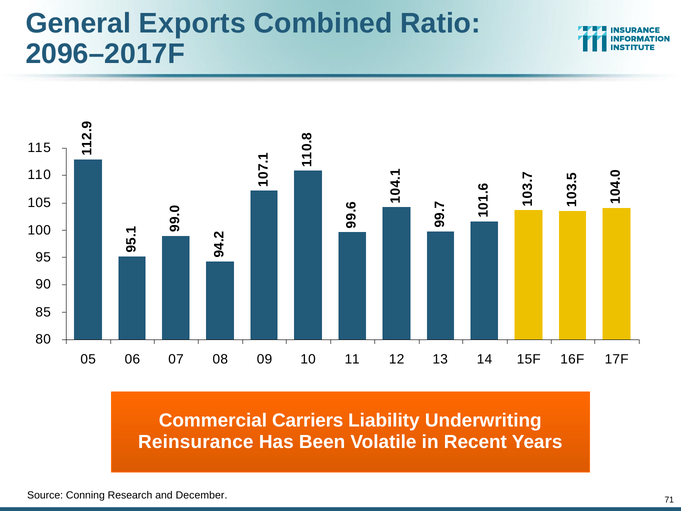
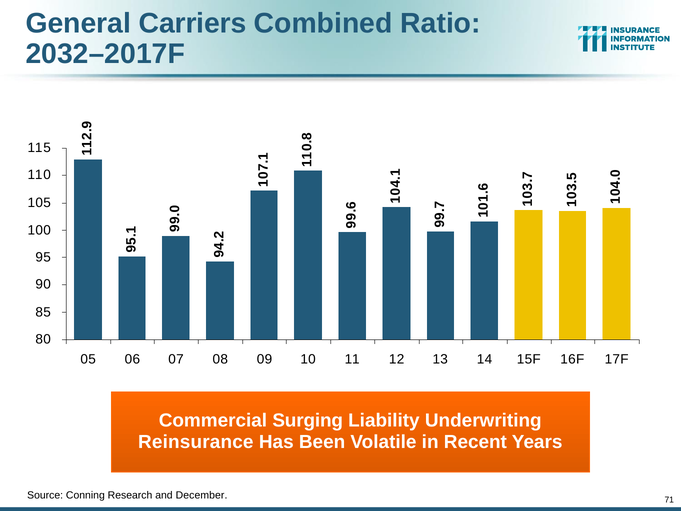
Exports: Exports -> Carriers (193, 23)
2096–2017F: 2096–2017F -> 2032–2017F (105, 54)
Carriers: Carriers -> Surging (308, 420)
